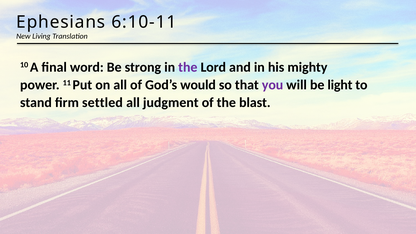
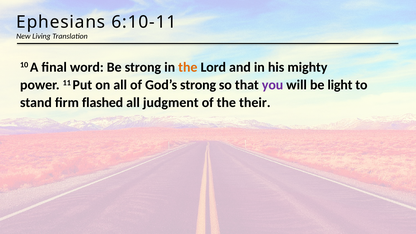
the colour: purple -> orange (188, 67)
God’s would: would -> strong (198, 85)
settled: settled -> flashed (103, 103)
blast: blast -> their (255, 103)
